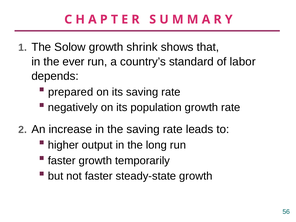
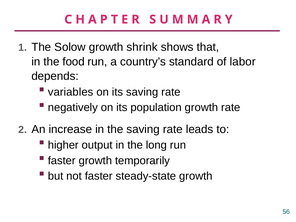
ever: ever -> food (74, 62)
prepared: prepared -> variables (71, 92)
